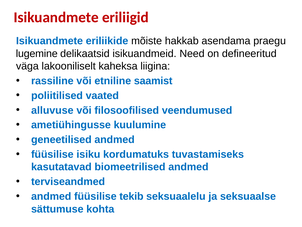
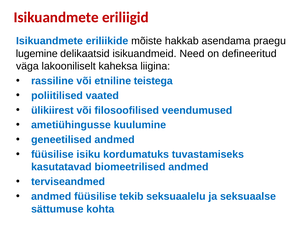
saamist: saamist -> teistega (153, 81)
alluvuse: alluvuse -> ülikiirest (52, 110)
